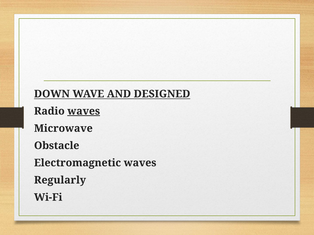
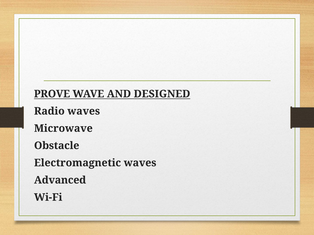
DOWN: DOWN -> PROVE (52, 94)
waves underline: present -> none (84, 111)
Regularly: Regularly -> Advanced (60, 180)
